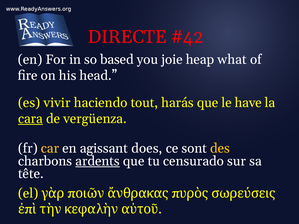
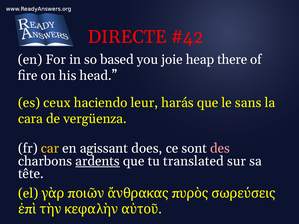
what: what -> there (232, 60)
vivir: vivir -> ceux (57, 103)
tout: tout -> leur (144, 103)
have: have -> sans (248, 103)
cara underline: present -> none (30, 119)
des colour: yellow -> pink (220, 148)
censurado: censurado -> translated (193, 161)
